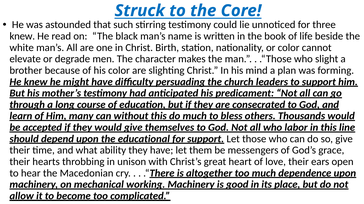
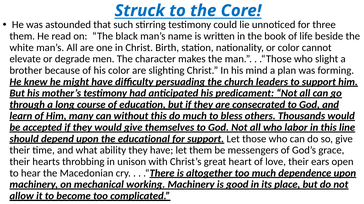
knew: knew -> them (22, 36)
